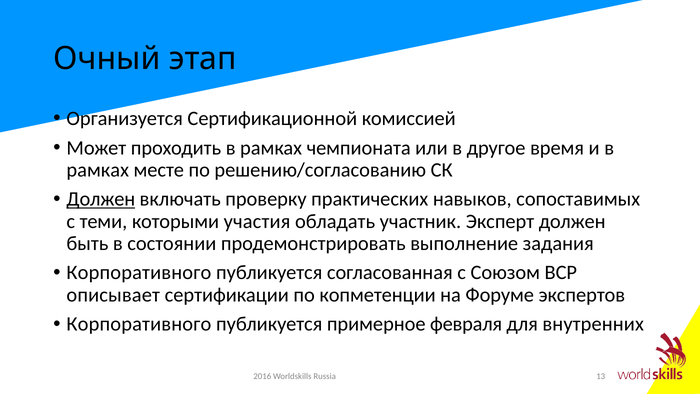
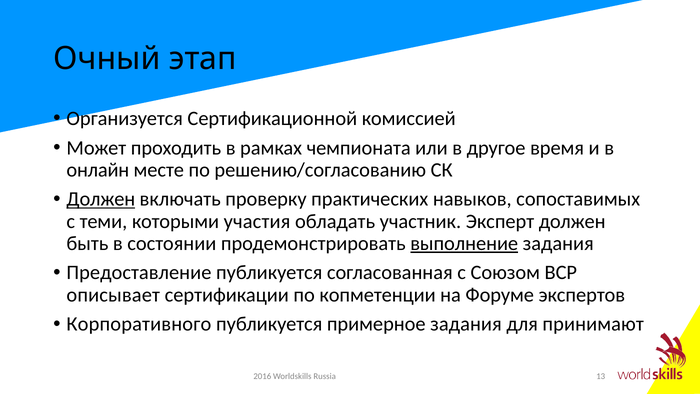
рамках: рамках -> онлайн (98, 170)
выполнение underline: none -> present (464, 243)
Корпоративного: Корпоративного -> Предоставление (139, 273)
примерное февраля: февраля -> задания (466, 324)
внутренних: внутренних -> принимают (593, 324)
